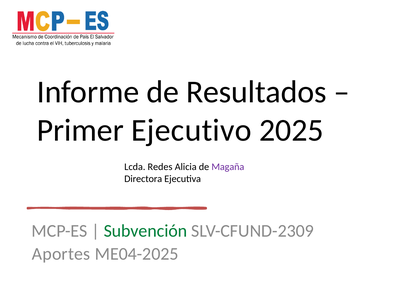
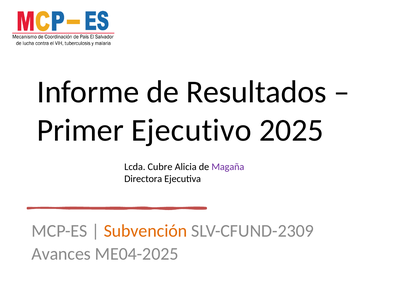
Redes: Redes -> Cubre (160, 166)
Subvención colour: green -> orange (145, 231)
Aportes: Aportes -> Avances (61, 254)
